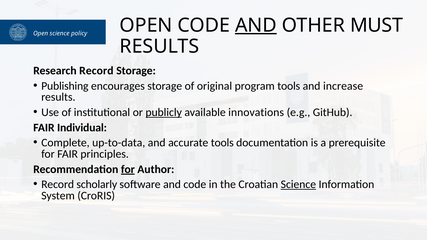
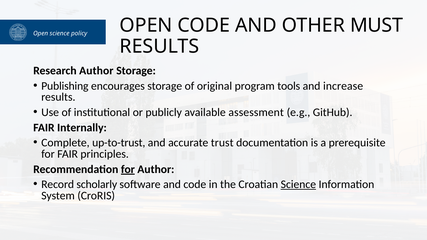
AND underline: present -> none (256, 25)
Research Record: Record -> Author (96, 71)
publicly underline: present -> none (164, 112)
innovations: innovations -> assessment (256, 112)
Individual: Individual -> Internally (82, 128)
up-to-data: up-to-data -> up-to-trust (119, 143)
accurate tools: tools -> trust (222, 143)
